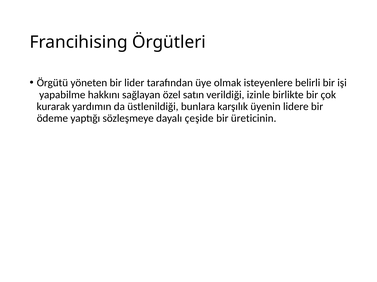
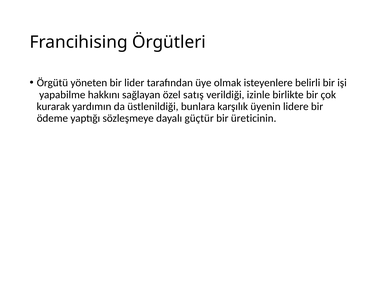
satın: satın -> satış (193, 95)
çeşide: çeşide -> güçtür (199, 119)
